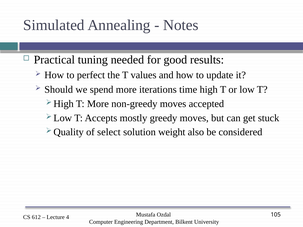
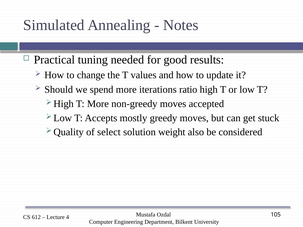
perfect: perfect -> change (91, 75)
time: time -> ratio (188, 90)
